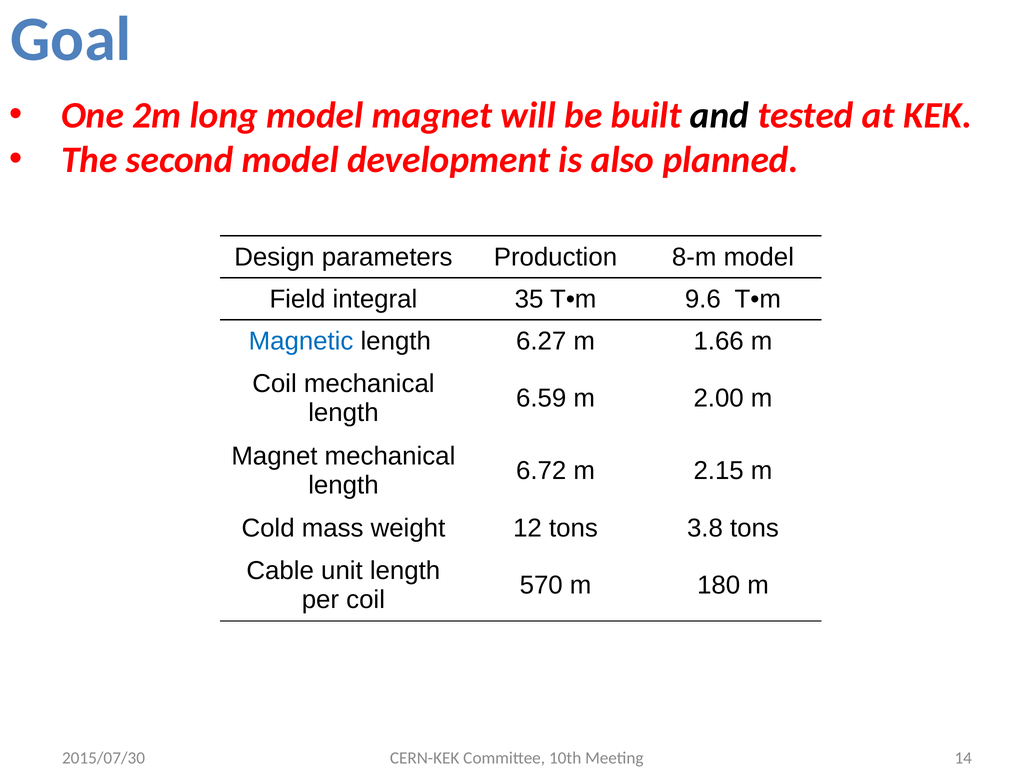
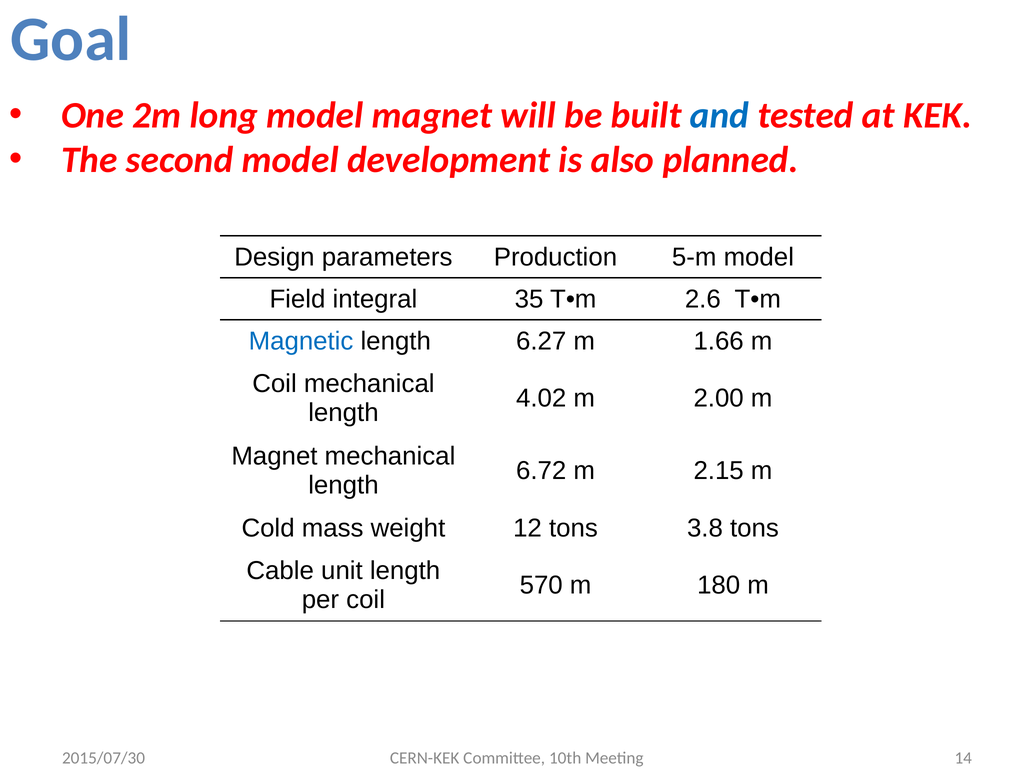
and colour: black -> blue (719, 115)
8-m: 8-m -> 5-m (694, 257)
9.6: 9.6 -> 2.6 (703, 299)
6.59: 6.59 -> 4.02 (541, 398)
